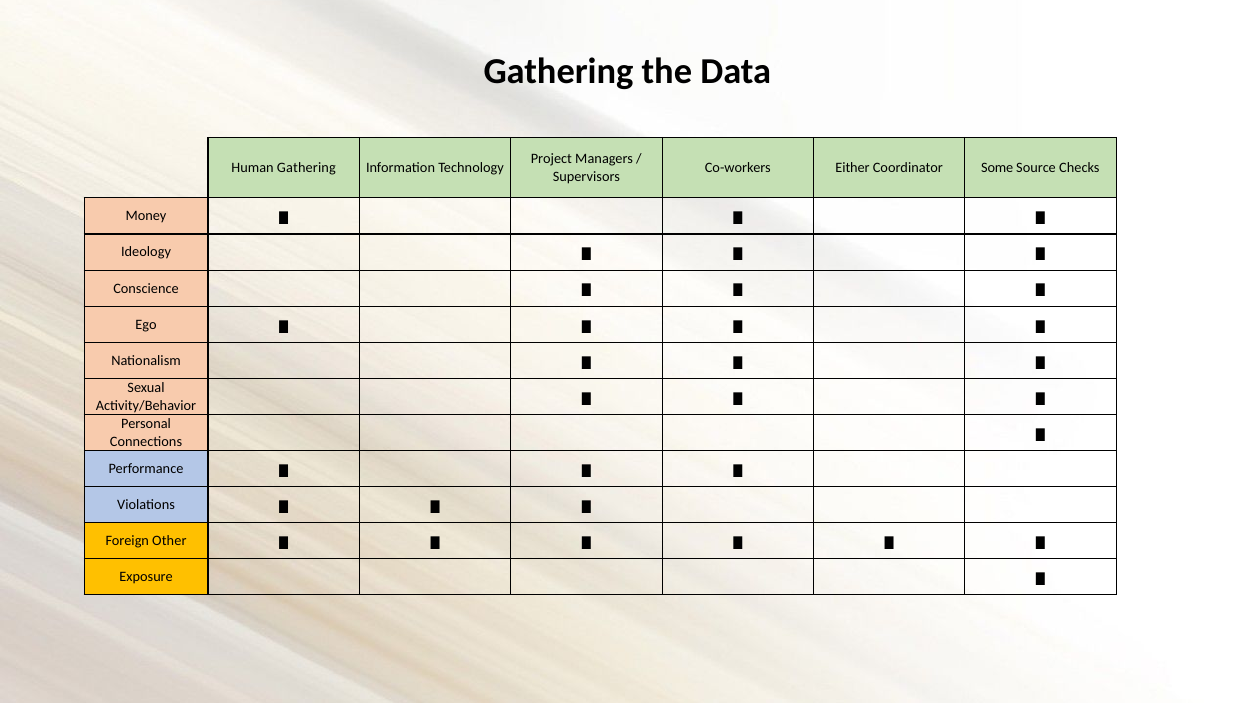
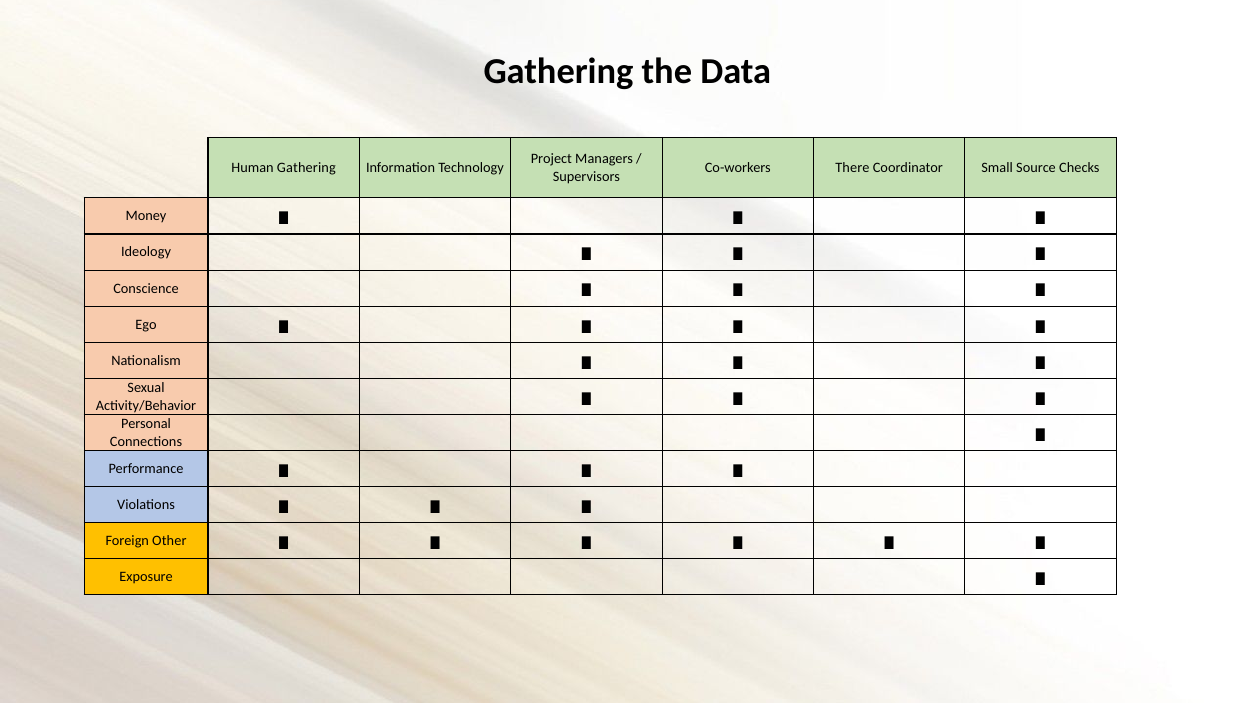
Either: Either -> There (852, 168)
Some: Some -> Small (997, 168)
